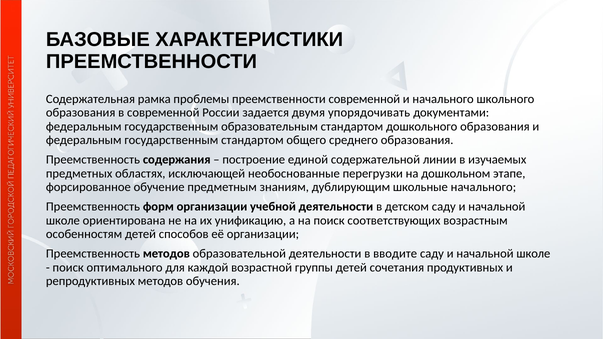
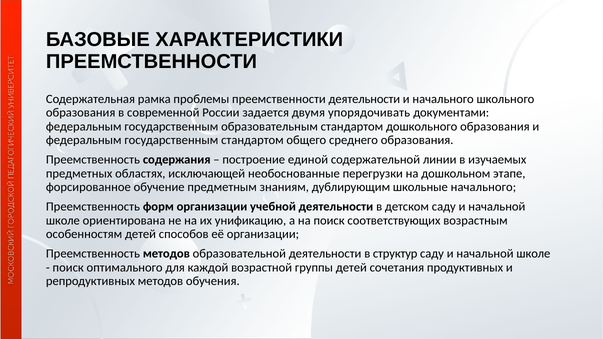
преемственности современной: современной -> деятельности (364, 99)
вводите: вводите -> структур (395, 254)
